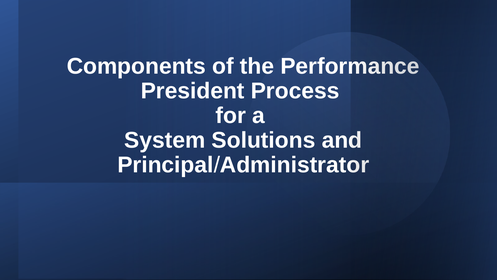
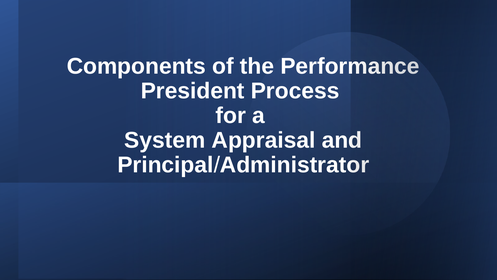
Solutions: Solutions -> Appraisal (264, 140)
